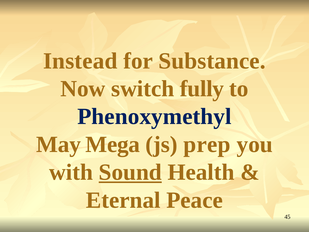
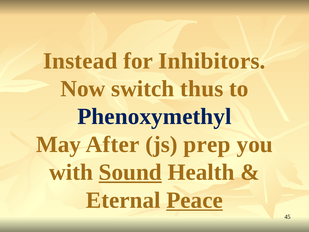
Substance: Substance -> Inhibitors (212, 61)
fully: fully -> thus (202, 89)
Mega: Mega -> After (112, 144)
Peace underline: none -> present (195, 200)
